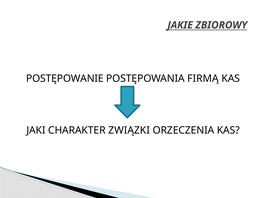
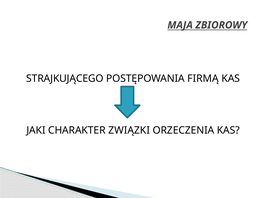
JAKIE: JAKIE -> MAJA (180, 25)
POSTĘPOWANIE: POSTĘPOWANIE -> STRAJKUJĄCEGO (65, 78)
